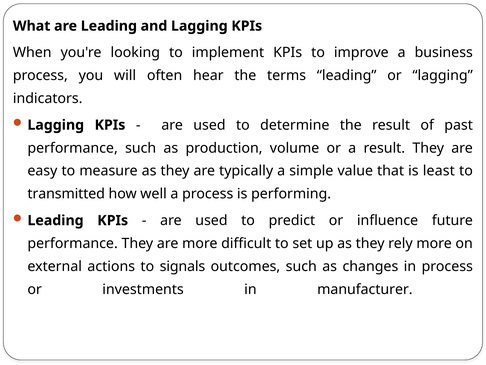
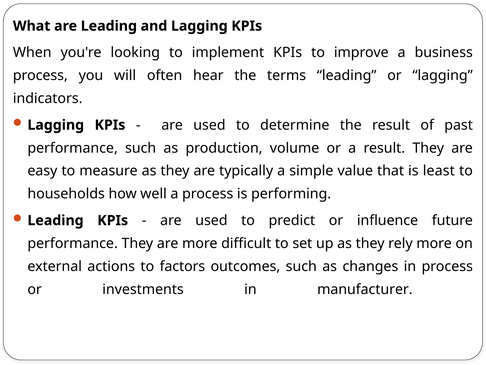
transmitted: transmitted -> households (66, 194)
signals: signals -> factors (182, 266)
